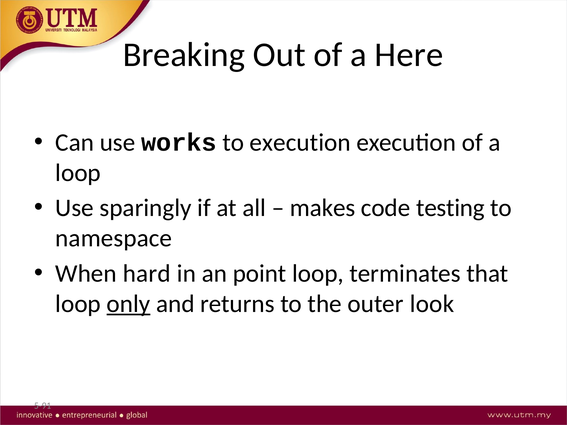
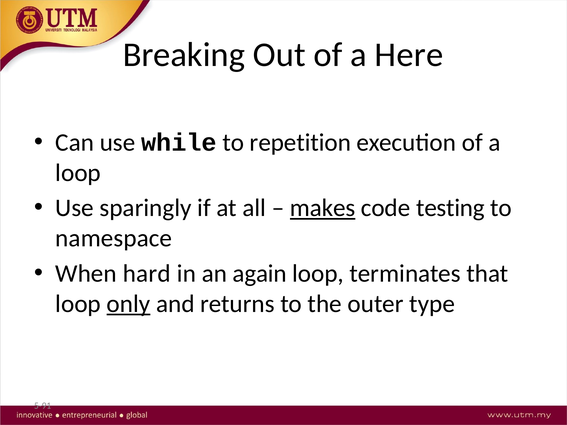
works: works -> while (179, 143)
to execution: execution -> repetition (300, 143)
makes underline: none -> present (323, 208)
point: point -> again (260, 274)
look: look -> type (432, 304)
